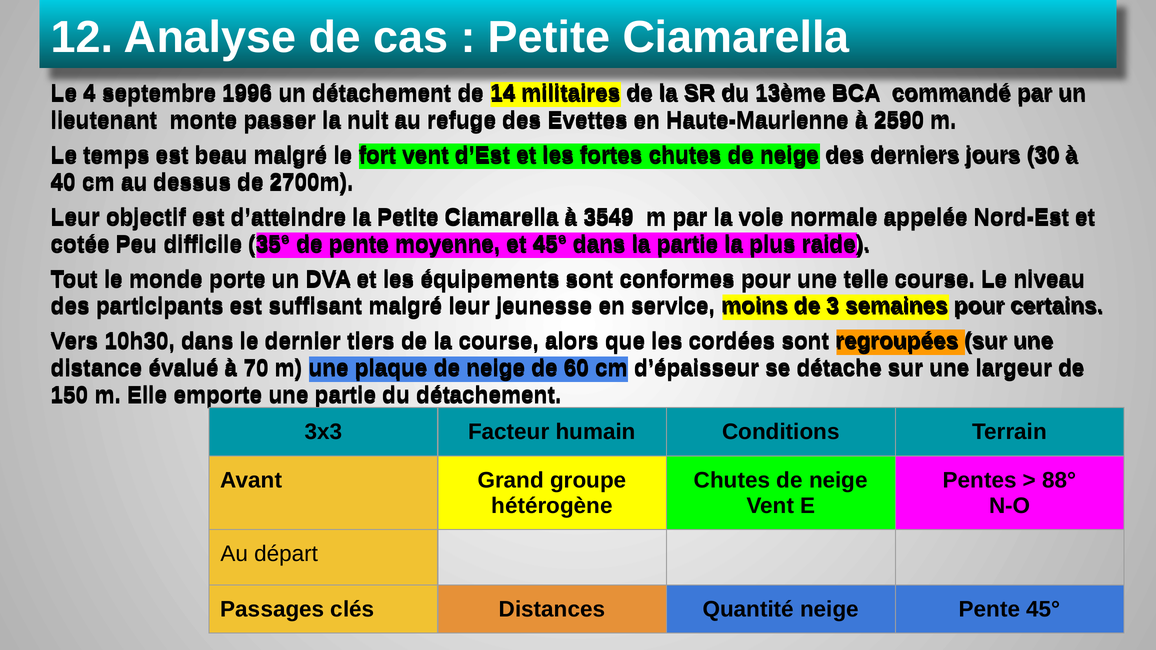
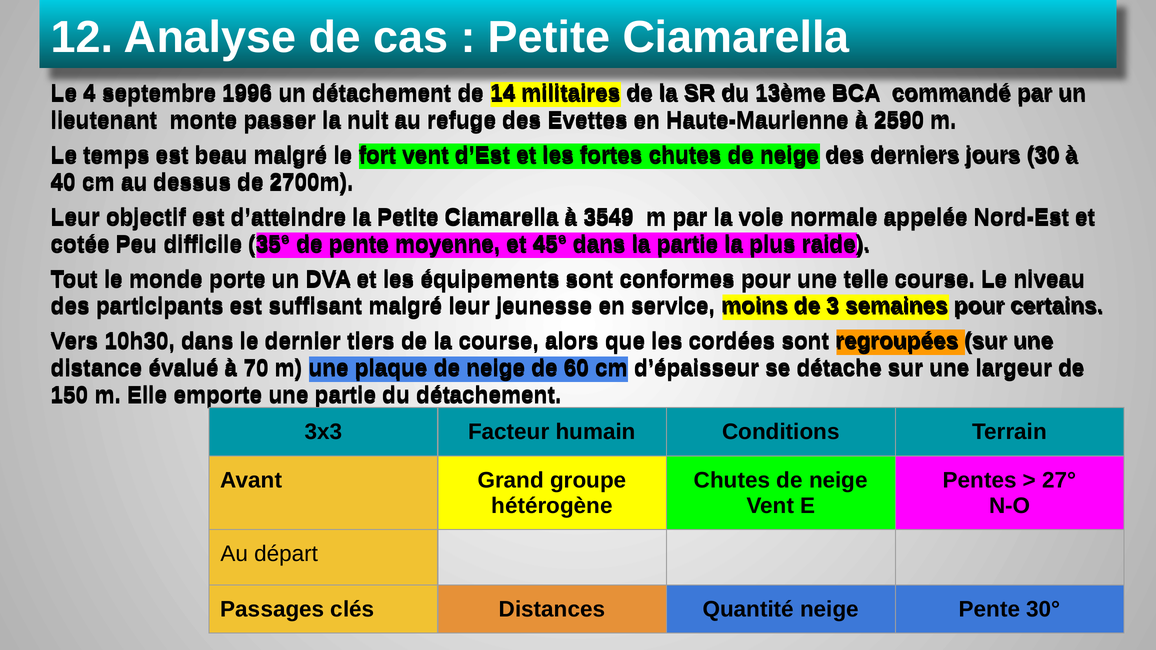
88°: 88° -> 27° (1059, 481)
Pente 45°: 45° -> 30° (1043, 610)
